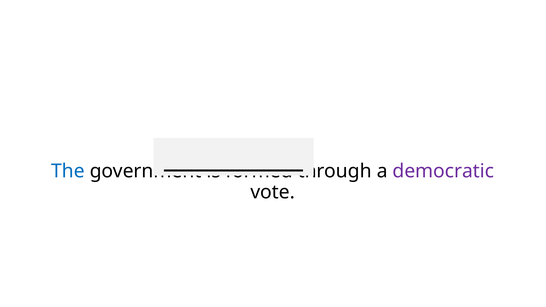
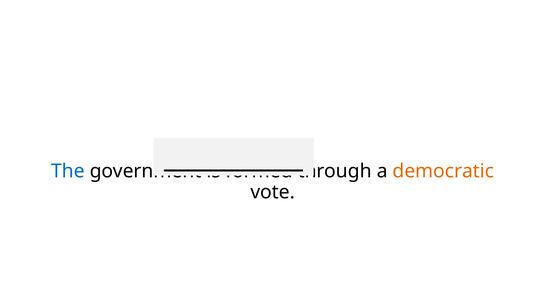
democratic colour: purple -> orange (443, 171)
